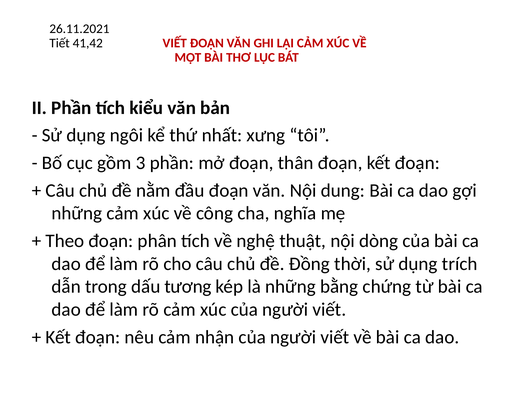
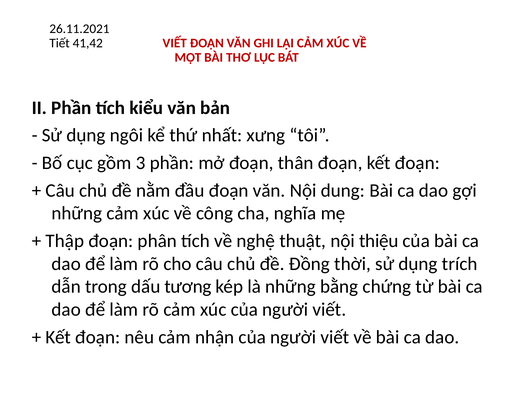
Theo: Theo -> Thập (65, 241)
dòng: dòng -> thiệu (379, 241)
